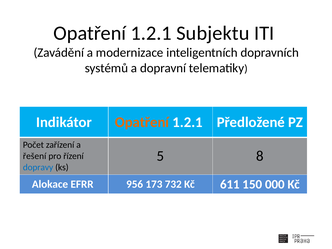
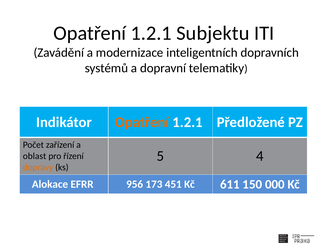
8: 8 -> 4 (260, 156)
řešení: řešení -> oblast (35, 156)
dopravy colour: blue -> orange (38, 167)
732: 732 -> 451 (173, 184)
